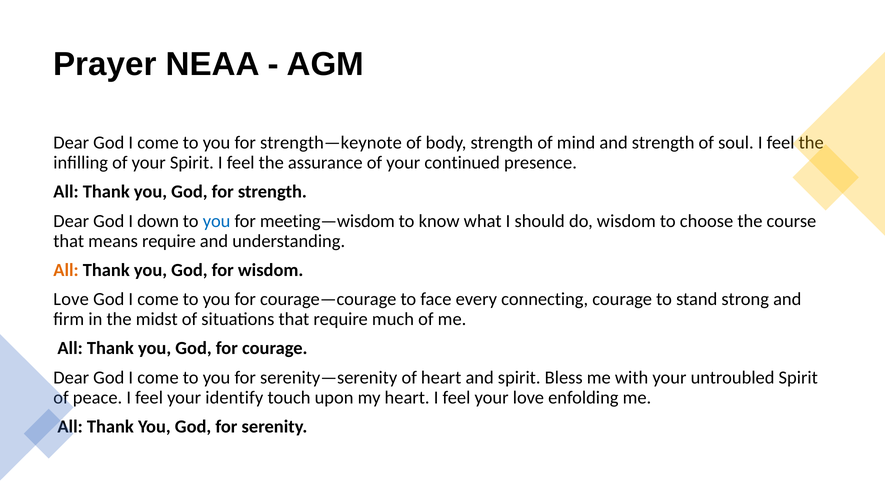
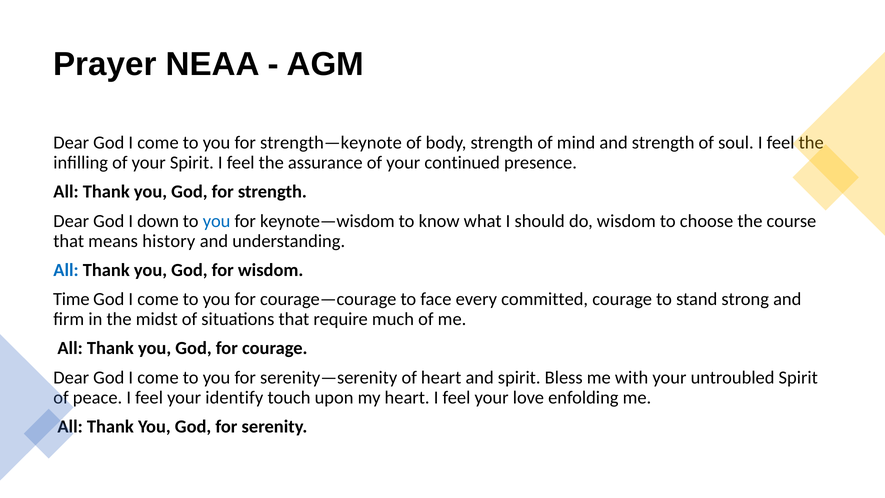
meeting—wisdom: meeting—wisdom -> keynote—wisdom (327, 221)
means require: require -> history (169, 241)
All colour: orange -> blue (66, 270)
Love: Love -> Time (71, 299)
connecting: connecting -> committed (545, 299)
